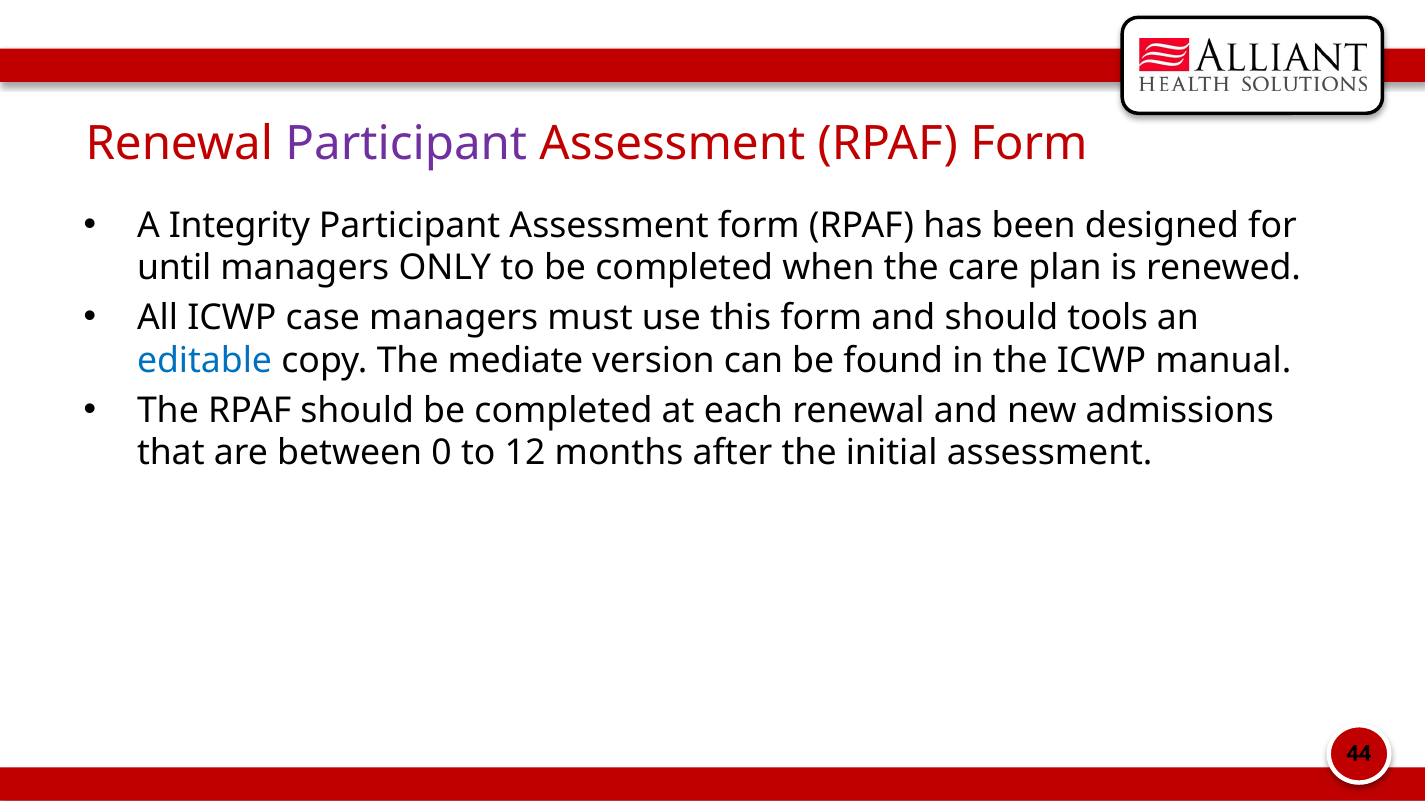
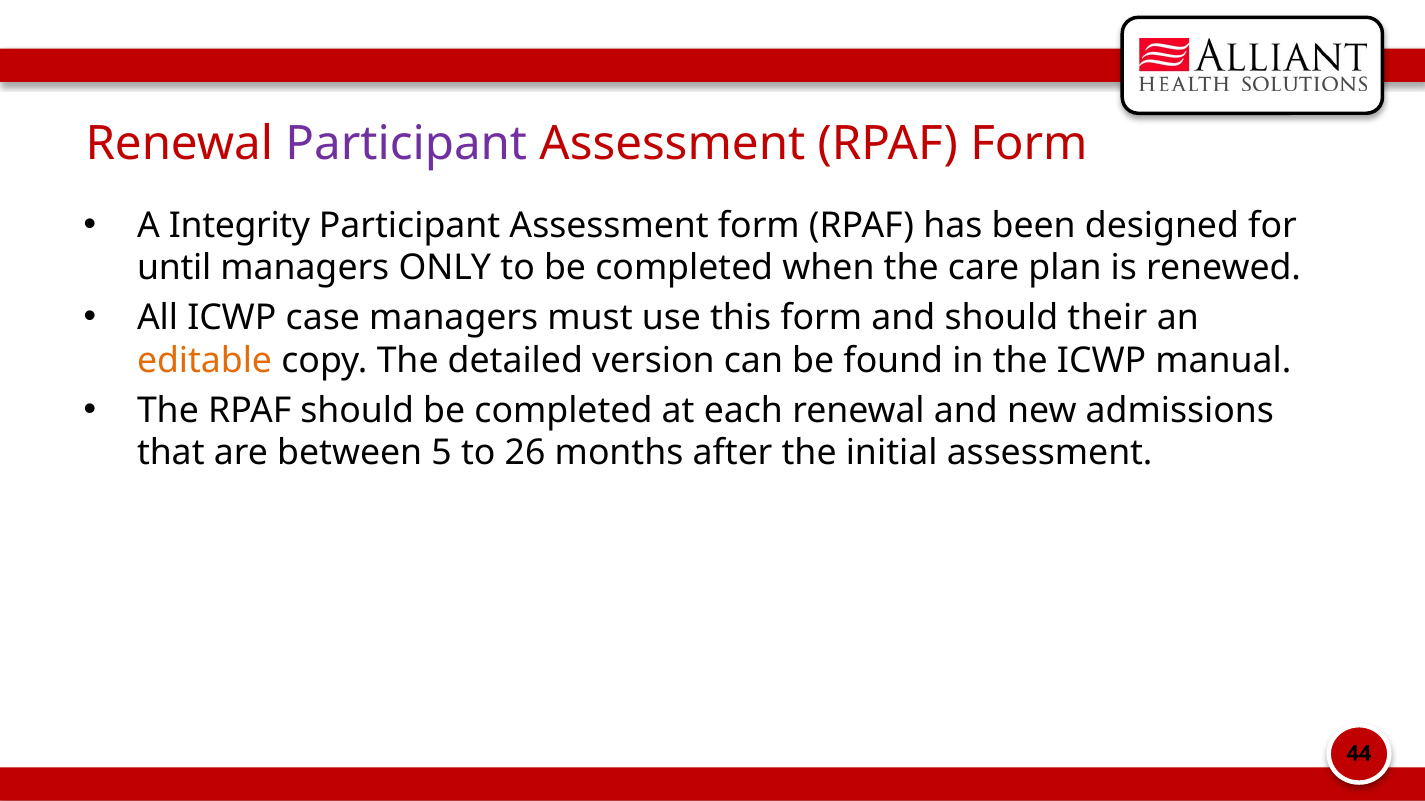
tools: tools -> their (1107, 318)
editable colour: blue -> orange (205, 361)
mediate: mediate -> detailed (515, 361)
0: 0 -> 5 (442, 454)
12: 12 -> 26 (525, 454)
